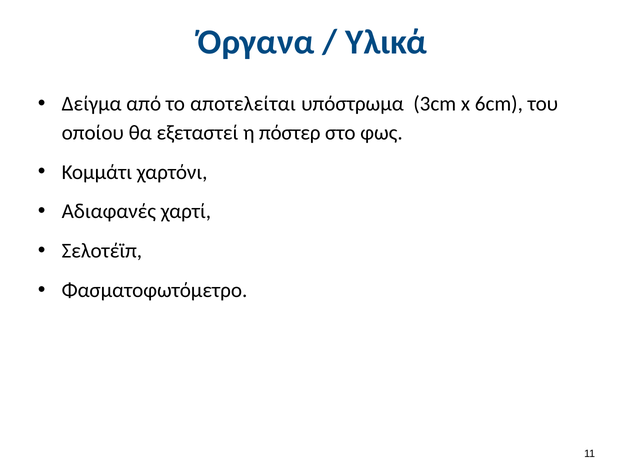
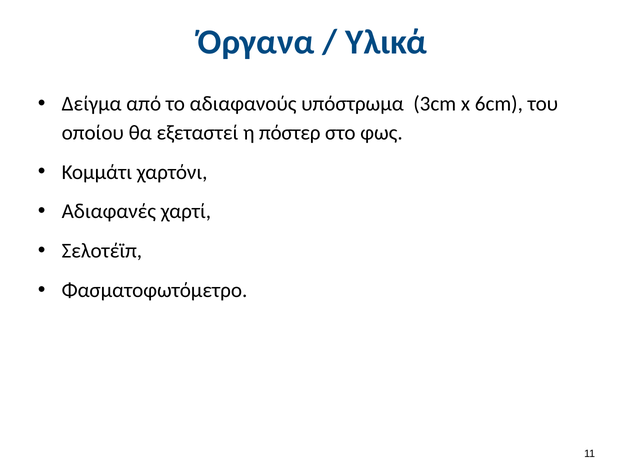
αποτελείται: αποτελείται -> αδιαφανούς (243, 104)
